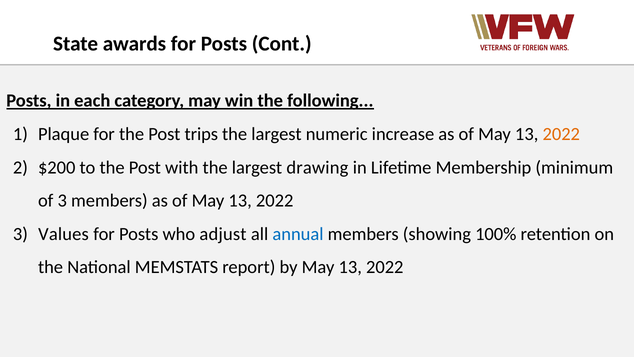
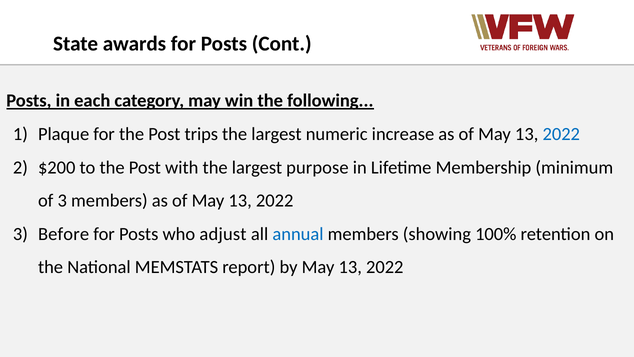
2022 colour: orange -> blue (561, 134)
drawing: drawing -> purpose (317, 167)
Values: Values -> Before (64, 234)
